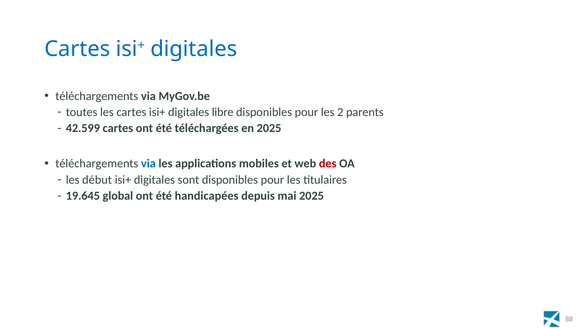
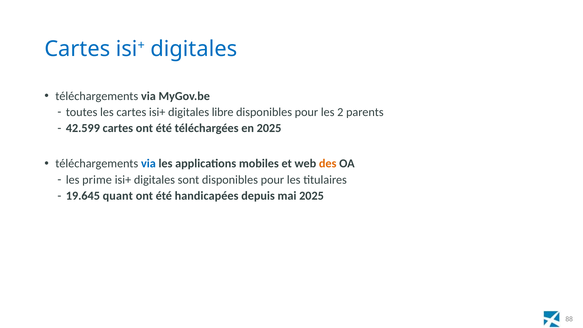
des colour: red -> orange (328, 164)
début: début -> prime (97, 180)
global: global -> quant (118, 196)
